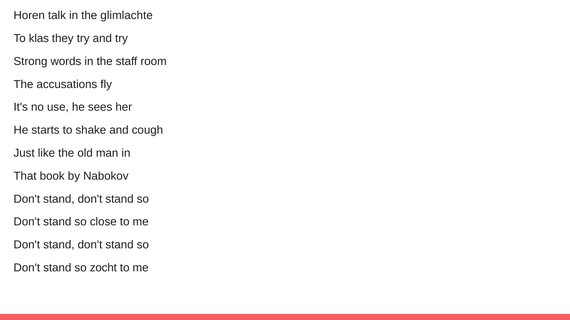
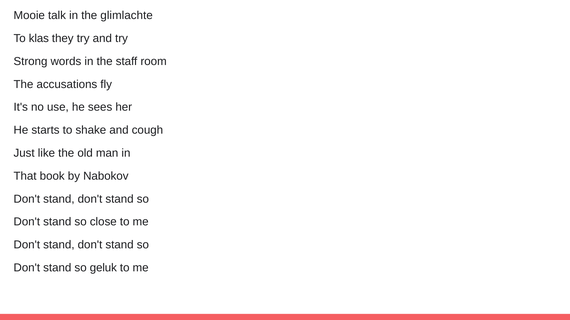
Horen: Horen -> Mooie (29, 15)
zocht: zocht -> geluk (103, 268)
